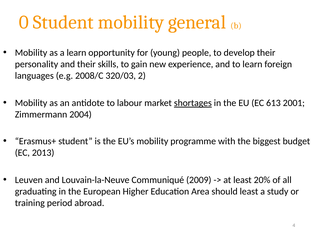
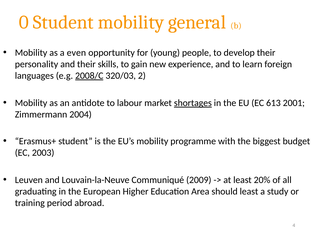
a learn: learn -> even (76, 53)
2008/C underline: none -> present (89, 76)
2013: 2013 -> 2003 (43, 152)
